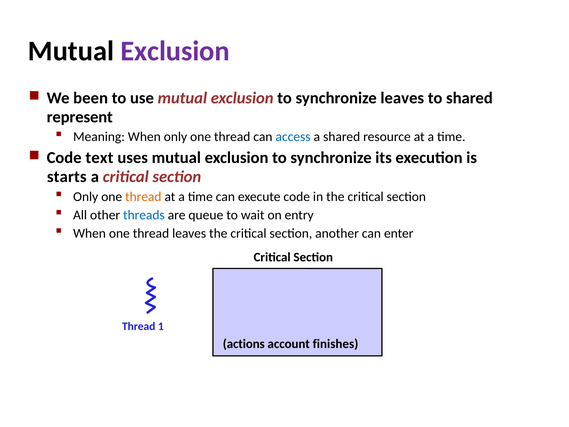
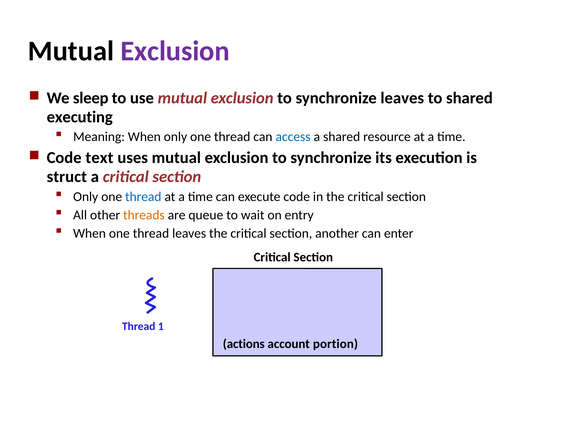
been: been -> sleep (91, 98)
represent: represent -> executing (80, 117)
starts: starts -> struct (67, 177)
thread colour: orange -> blue (143, 197)
threads colour: blue -> orange (144, 215)
finishes: finishes -> portion (335, 344)
